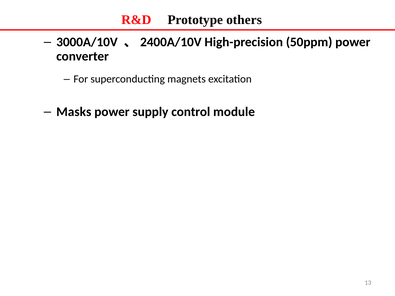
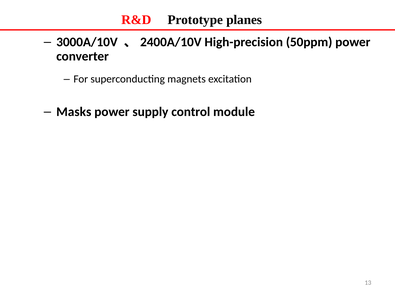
others: others -> planes (244, 20)
